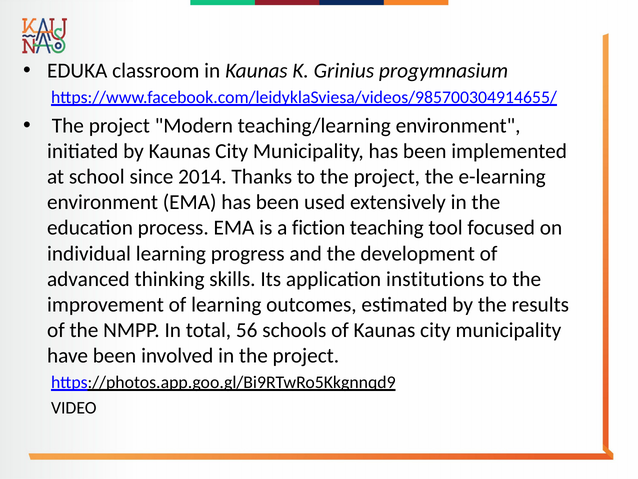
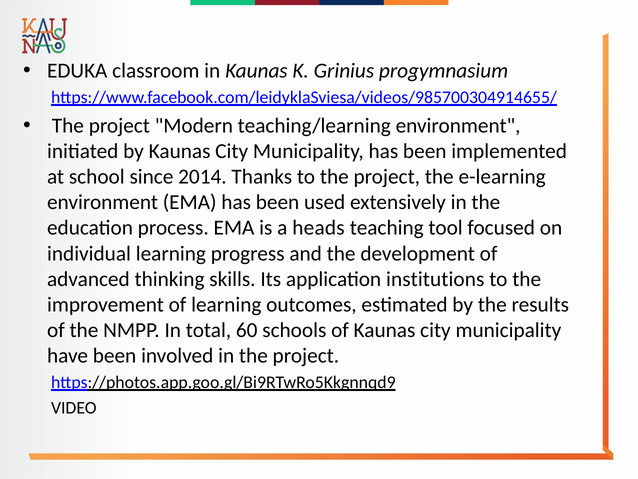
fiction: fiction -> heads (318, 228)
56: 56 -> 60 (247, 330)
